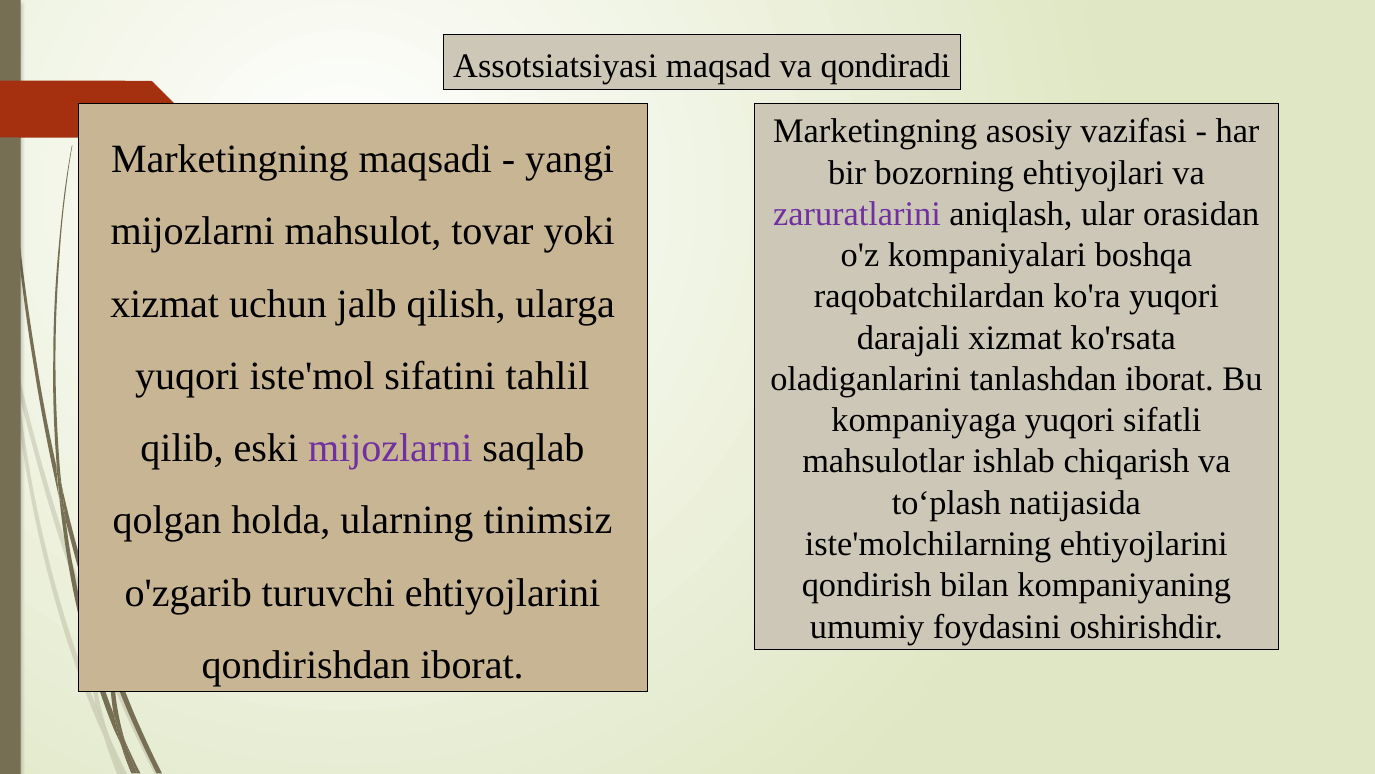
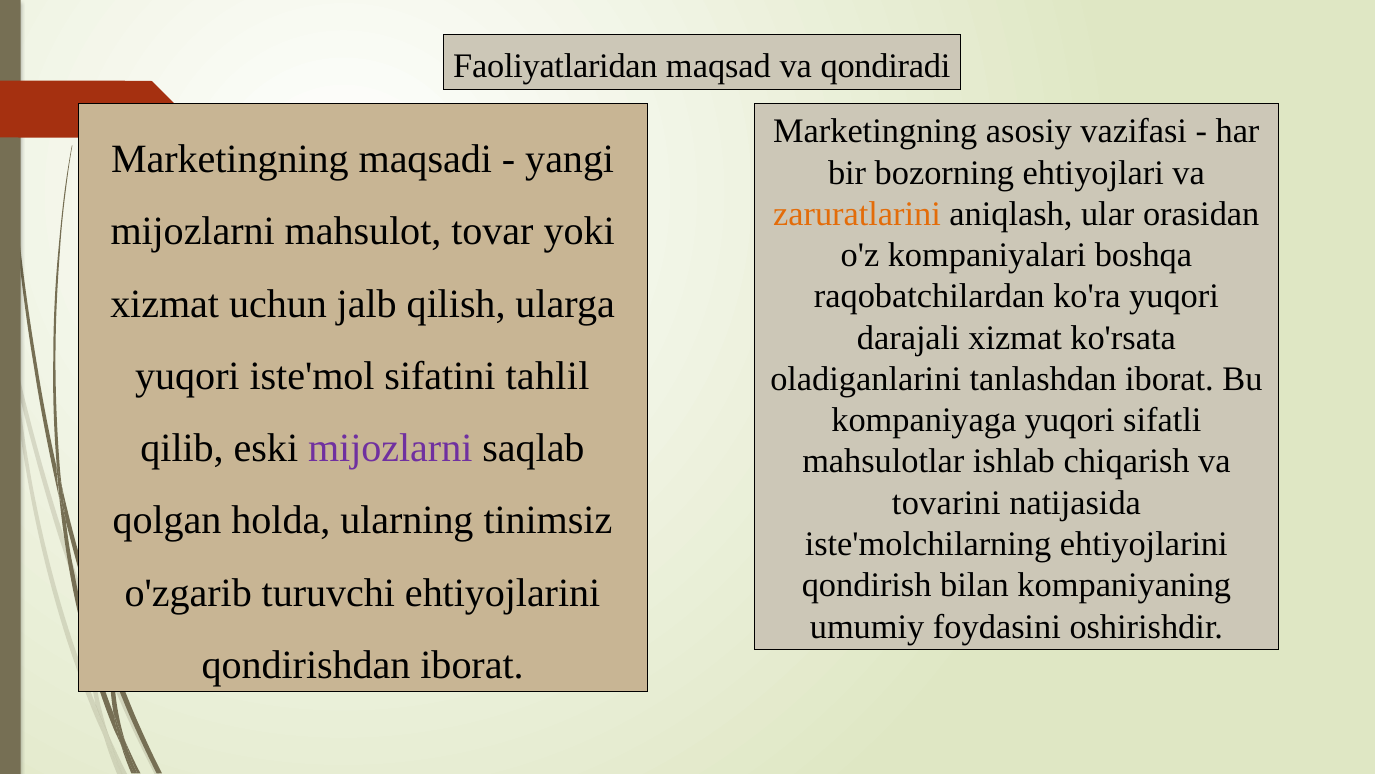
Assotsiatsiyasi: Assotsiatsiyasi -> Faoliyatlaridan (555, 66)
zaruratlarini colour: purple -> orange (857, 214)
toʻplash: toʻplash -> tovarini (946, 503)
